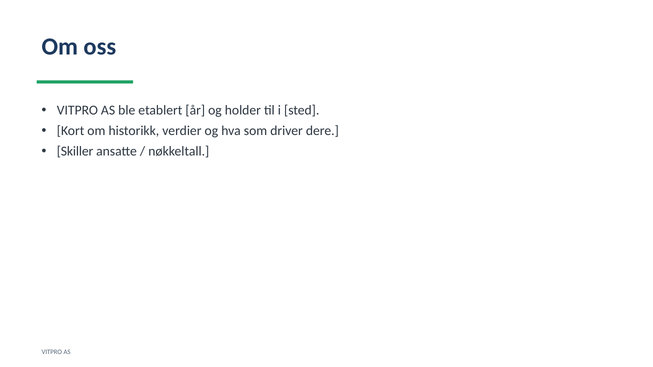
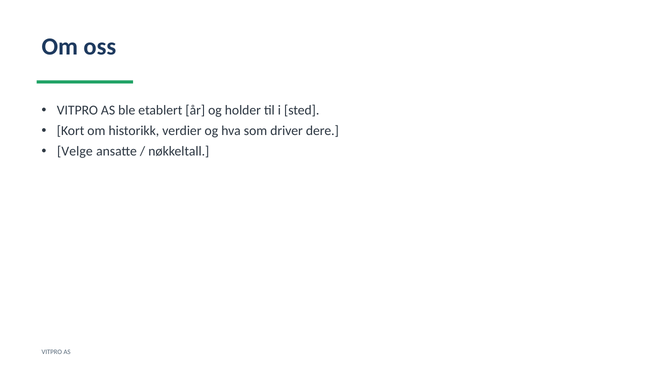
Skiller: Skiller -> Velge (75, 151)
